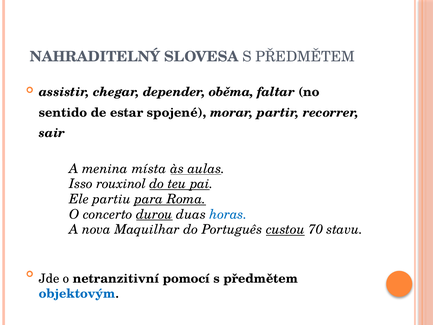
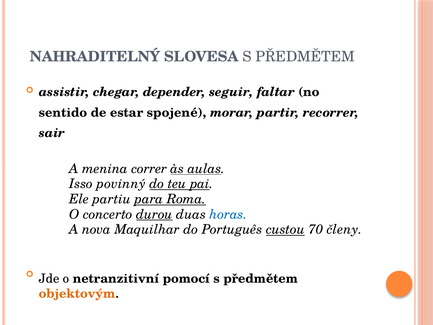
oběma: oběma -> seguir (231, 92)
místa: místa -> correr (149, 169)
rouxinol: rouxinol -> povinný (121, 184)
stavu: stavu -> členy (345, 229)
objektovým colour: blue -> orange (77, 293)
